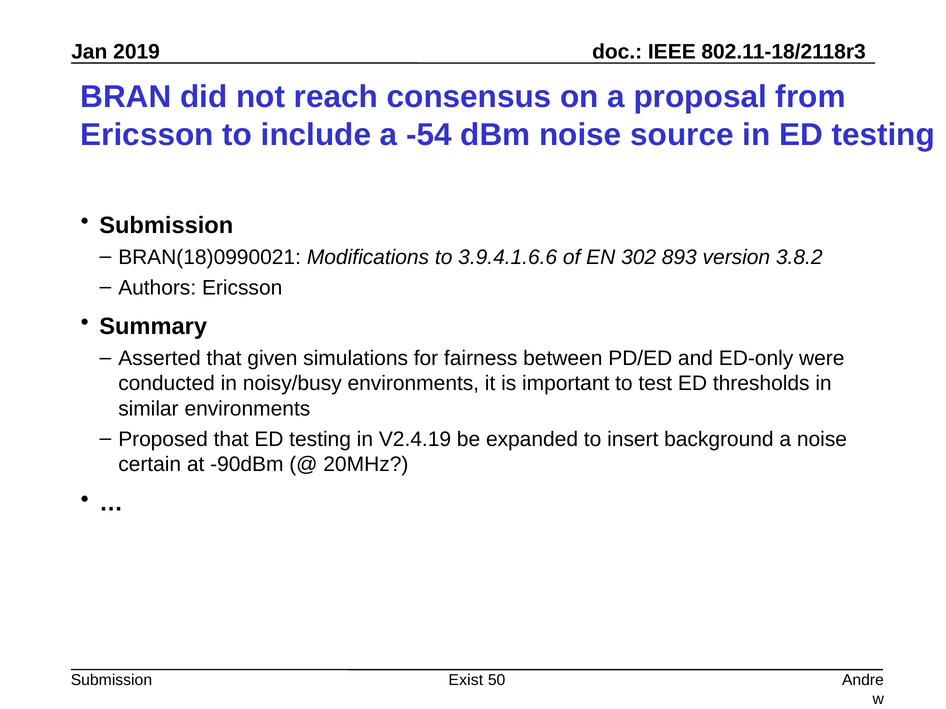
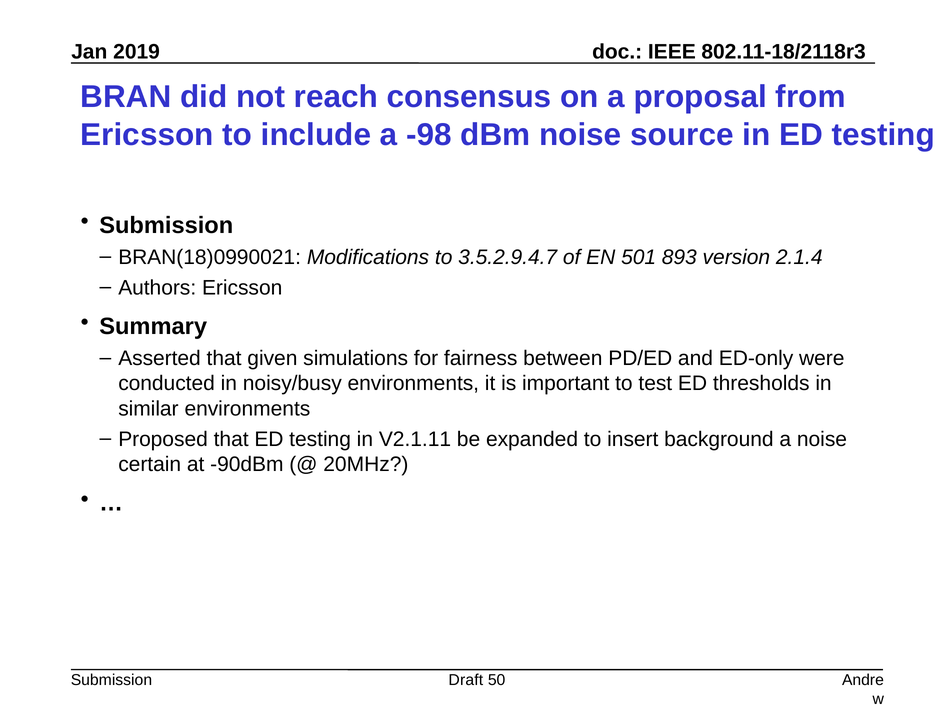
-54: -54 -> -98 (429, 135)
3.9.4.1.6.6: 3.9.4.1.6.6 -> 3.5.2.9.4.7 (508, 257)
302: 302 -> 501 (639, 257)
3.8.2: 3.8.2 -> 2.1.4 (799, 257)
V2.4.19: V2.4.19 -> V2.1.11 (415, 439)
Exist: Exist -> Draft (466, 680)
